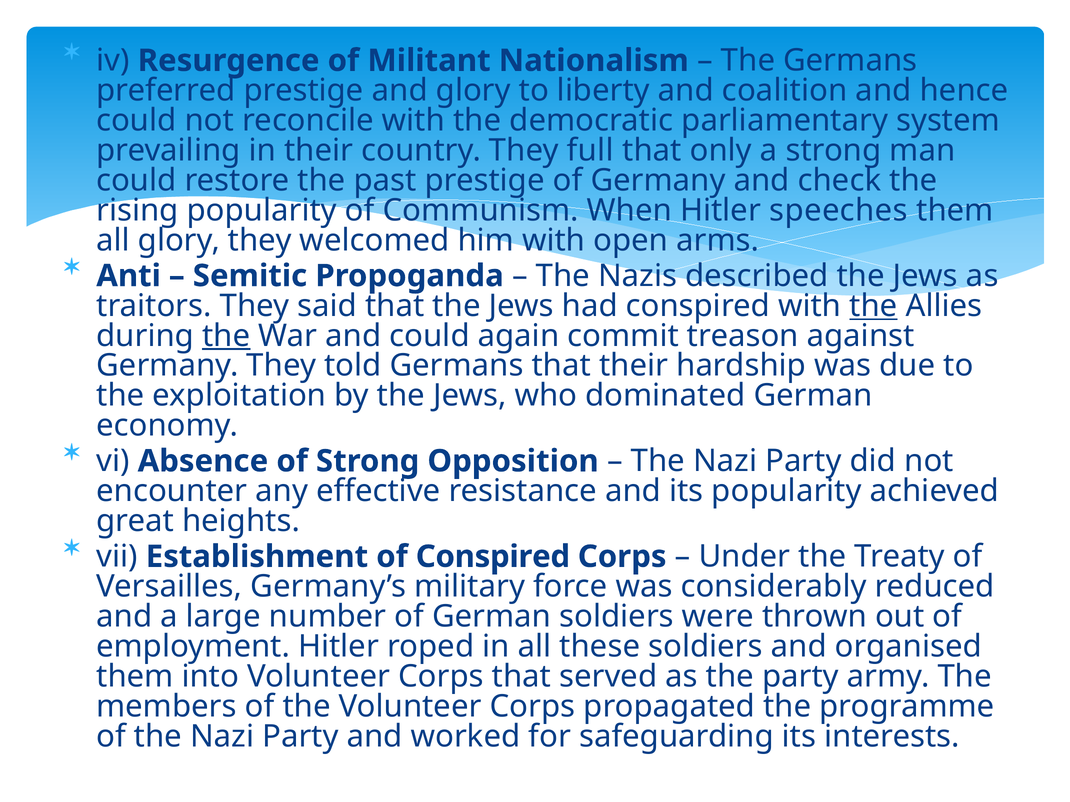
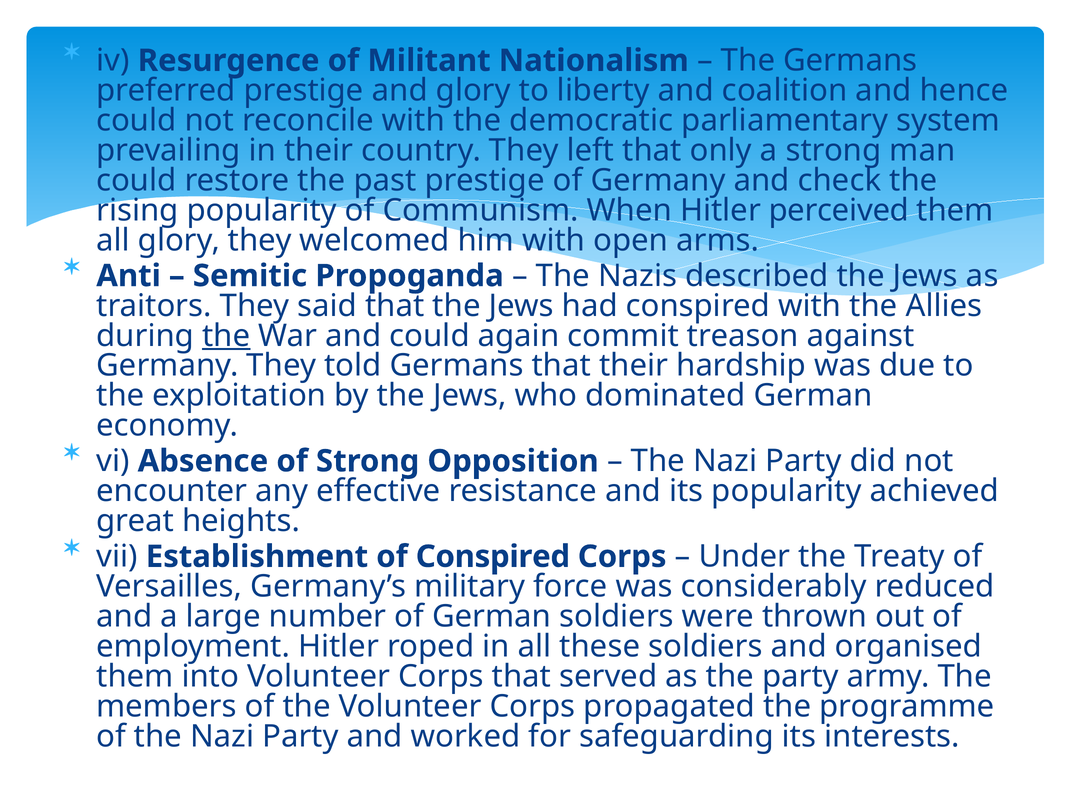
full: full -> left (590, 151)
speeches: speeches -> perceived (839, 210)
the underline: present -> none (873, 306)
